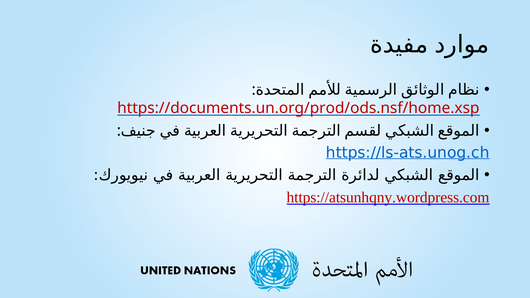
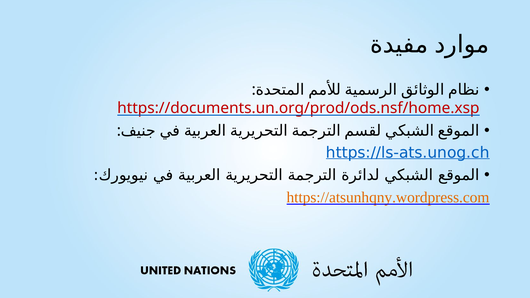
https://atsunhqny.wordpress.com colour: red -> orange (388, 197)
